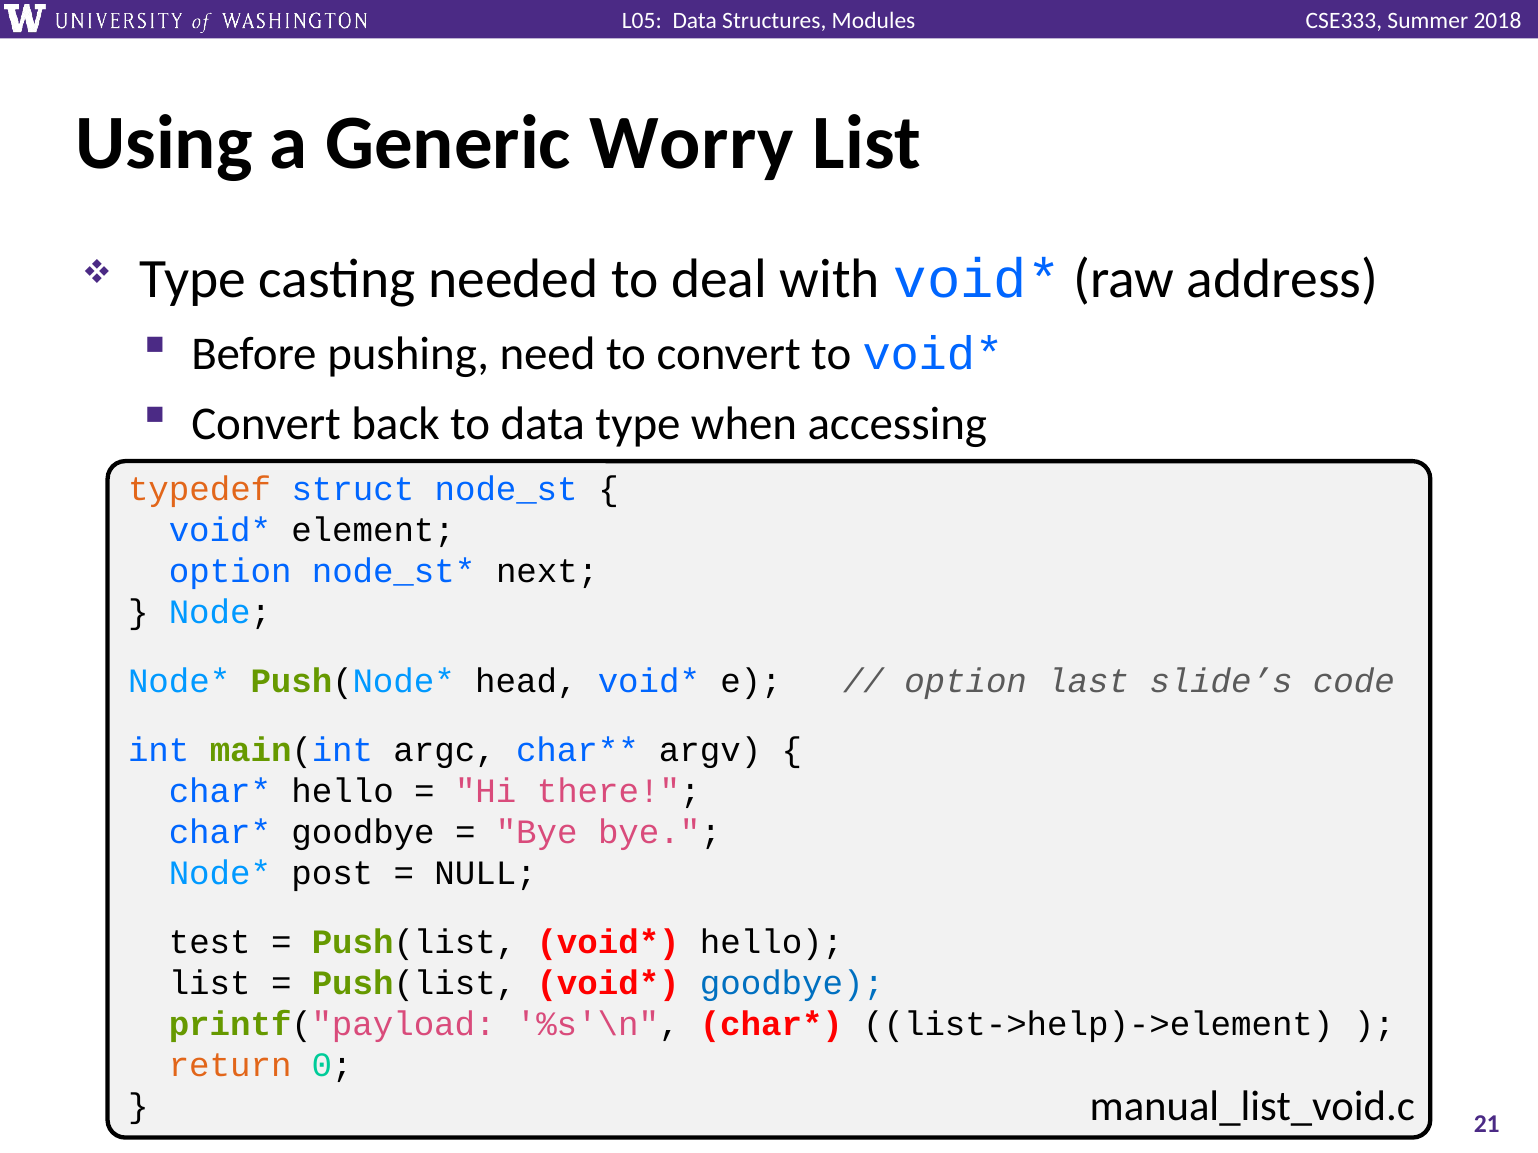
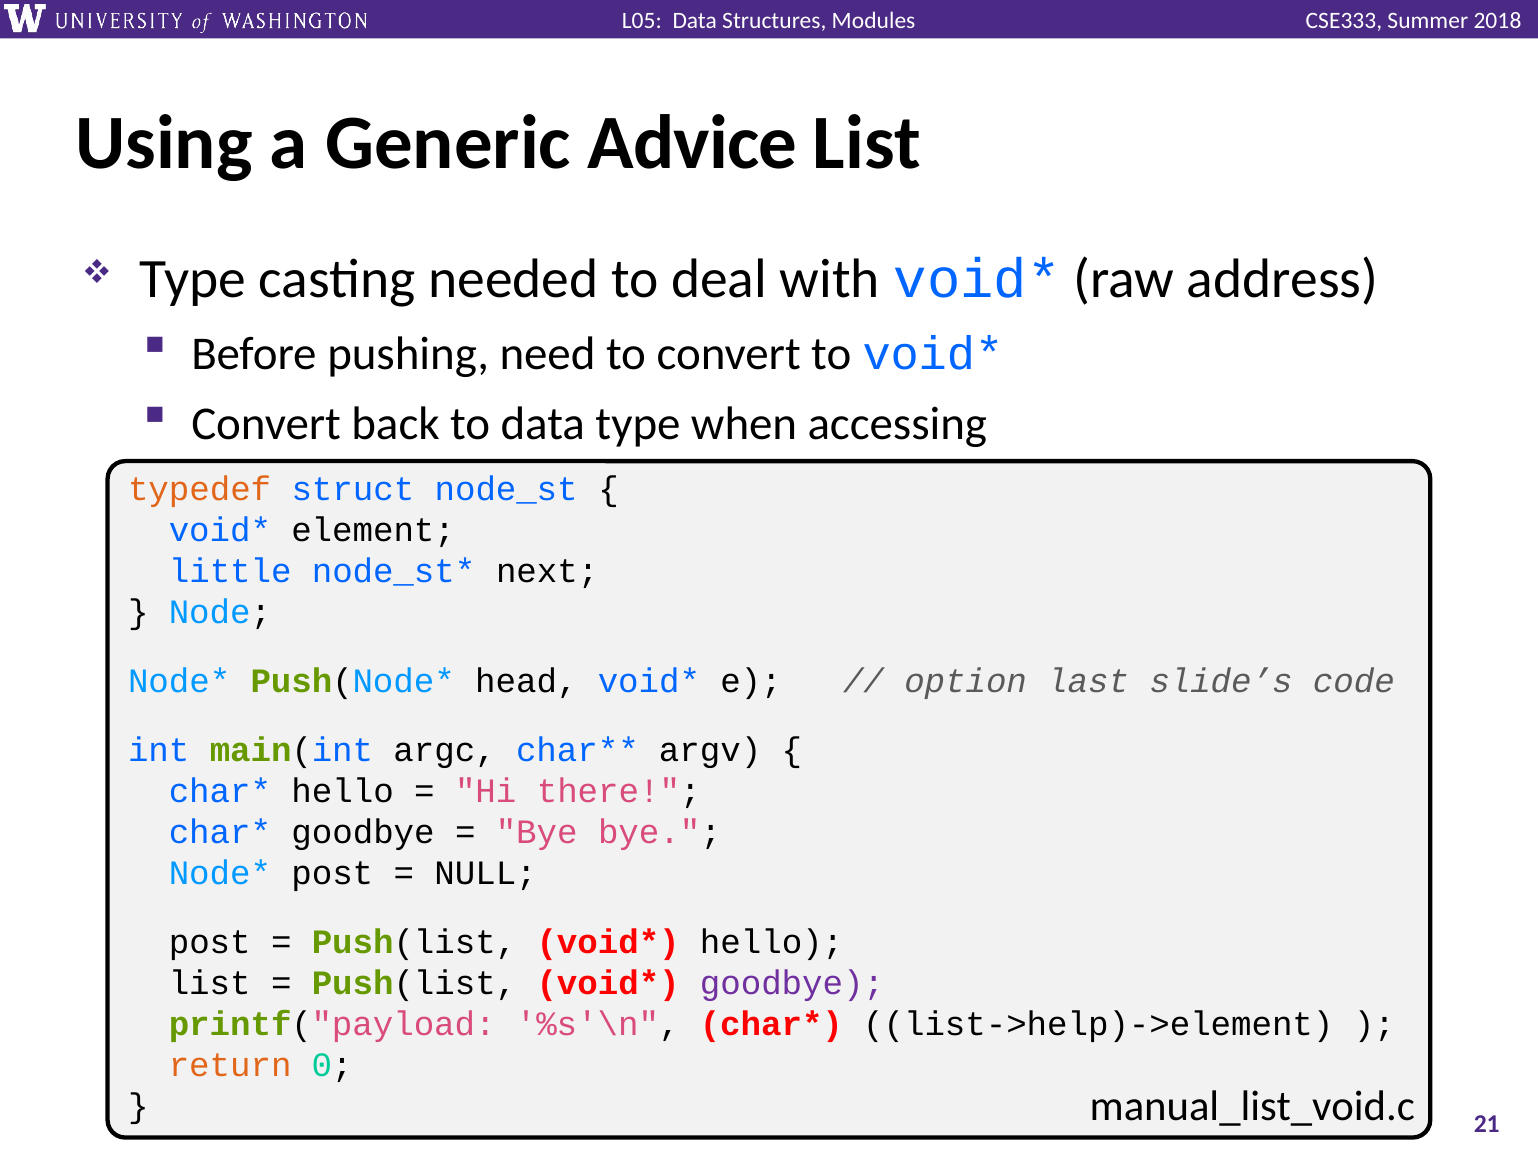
Worry: Worry -> Advice (692, 143)
option: option -> little (230, 571)
test: test -> post (210, 943)
goodbye colour: blue -> purple (792, 984)
